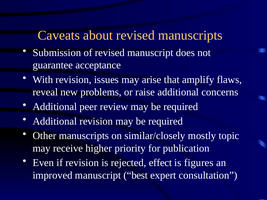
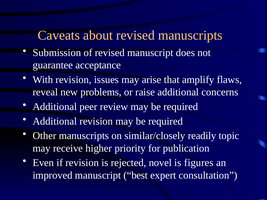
mostly: mostly -> readily (202, 136)
effect: effect -> novel (160, 163)
